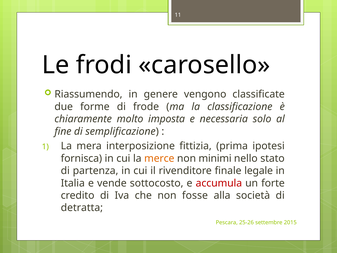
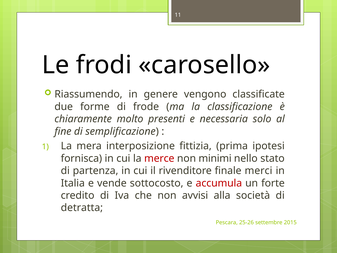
imposta: imposta -> presenti (167, 119)
merce colour: orange -> red (159, 158)
legale: legale -> merci (259, 171)
fosse: fosse -> avvisi (195, 195)
